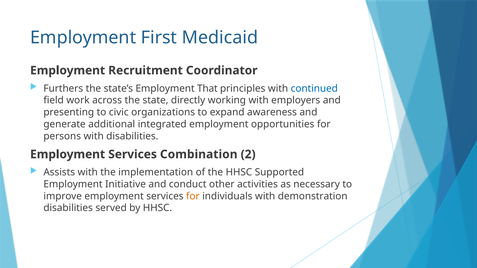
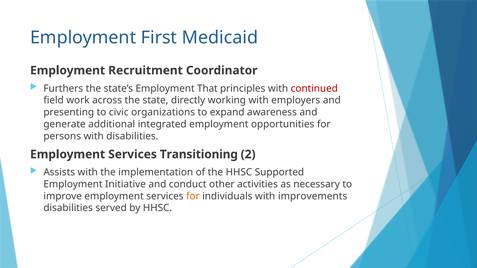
continued colour: blue -> red (314, 88)
Combination: Combination -> Transitioning (199, 154)
demonstration: demonstration -> improvements (313, 196)
